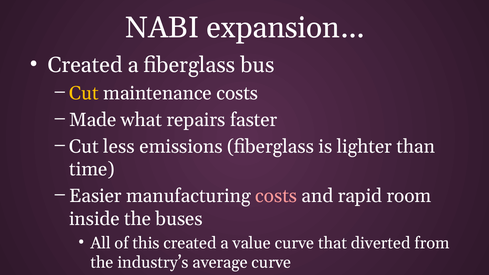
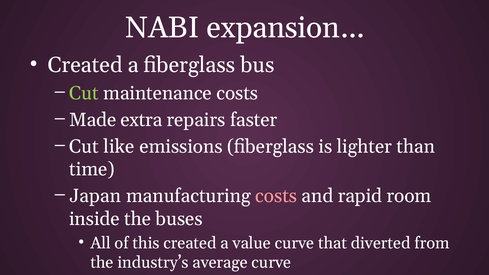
Cut colour: yellow -> light green (84, 93)
what: what -> extra (142, 120)
less: less -> like (119, 147)
Easier: Easier -> Japan (95, 196)
